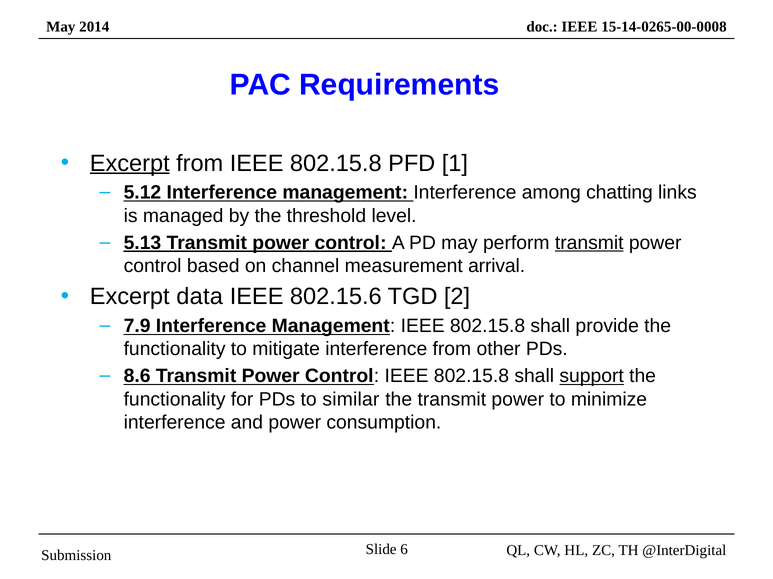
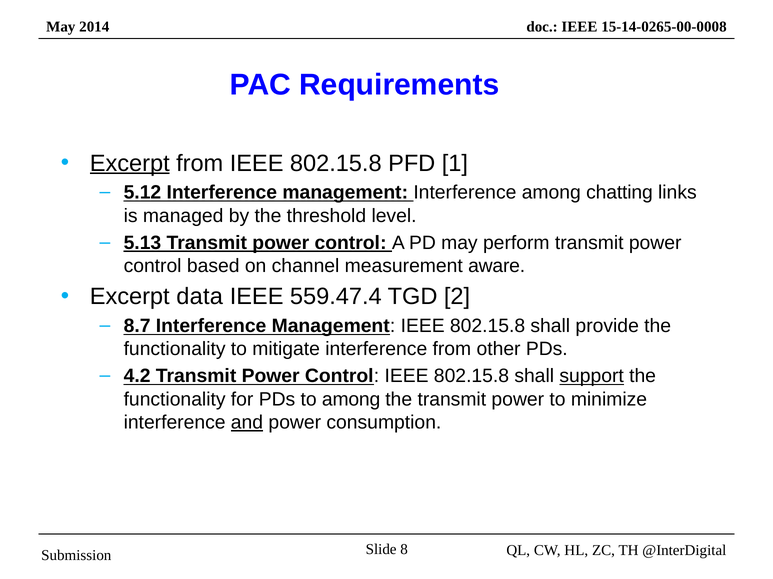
transmit underline: present -> none (589, 243)
arrival: arrival -> aware (497, 266)
802.15.6: 802.15.6 -> 559.47.4 (336, 297)
7.9: 7.9 -> 8.7 (137, 326)
8.6: 8.6 -> 4.2 (137, 377)
to similar: similar -> among (351, 400)
and underline: none -> present (247, 423)
6: 6 -> 8 (404, 550)
